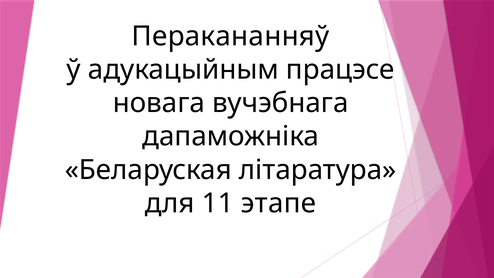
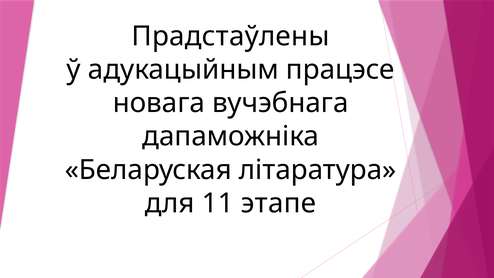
Перакананняў: Перакананняў -> Прадстаўлены (230, 36)
